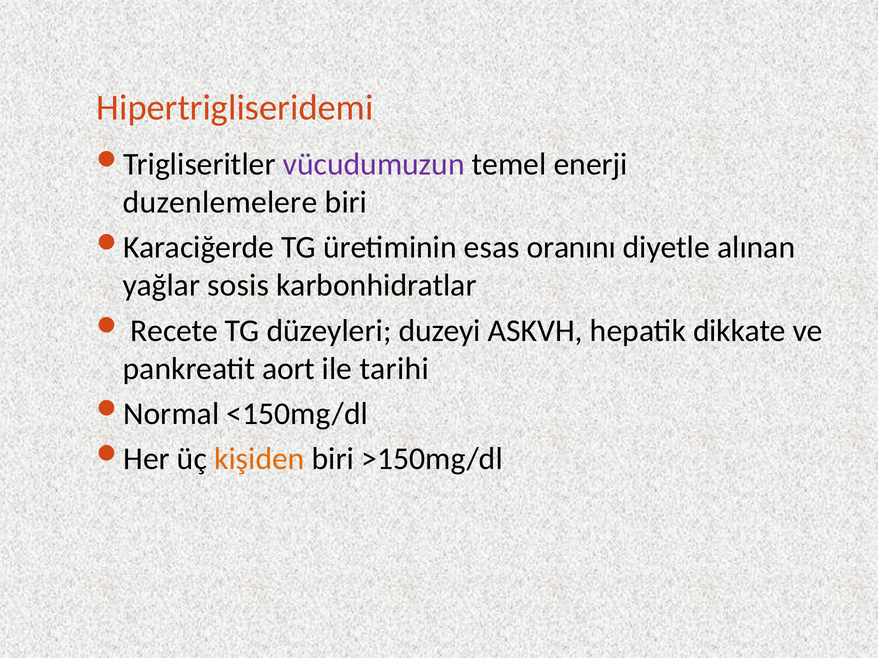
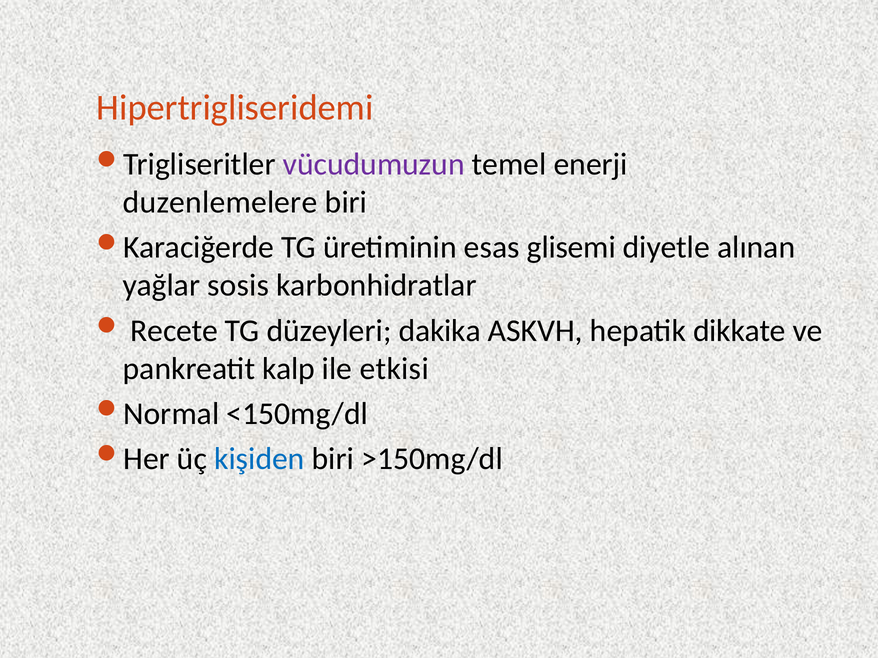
oranını: oranını -> glisemi (571, 248)
duzeyi: duzeyi -> dakika (440, 331)
aort: aort -> kalp (289, 369)
tarihi: tarihi -> etkisi (394, 369)
kişiden colour: orange -> blue (259, 459)
